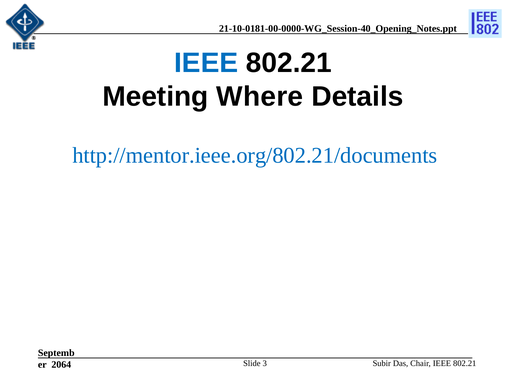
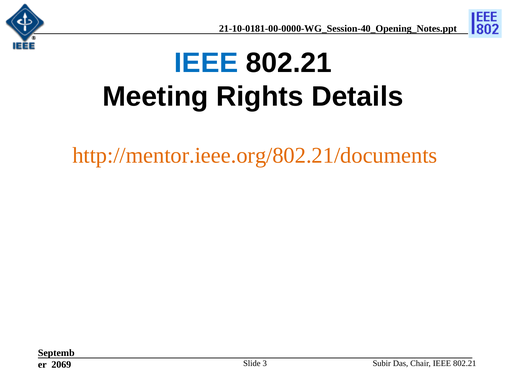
Where: Where -> Rights (260, 97)
http://mentor.ieee.org/802.21/documents colour: blue -> orange (255, 156)
2064: 2064 -> 2069 (61, 365)
